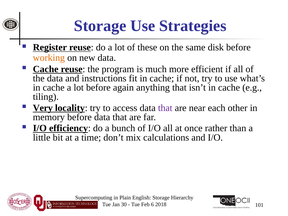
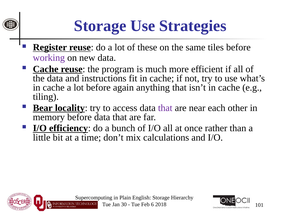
disk: disk -> tiles (216, 47)
working colour: orange -> purple (49, 58)
Very: Very -> Bear (43, 108)
